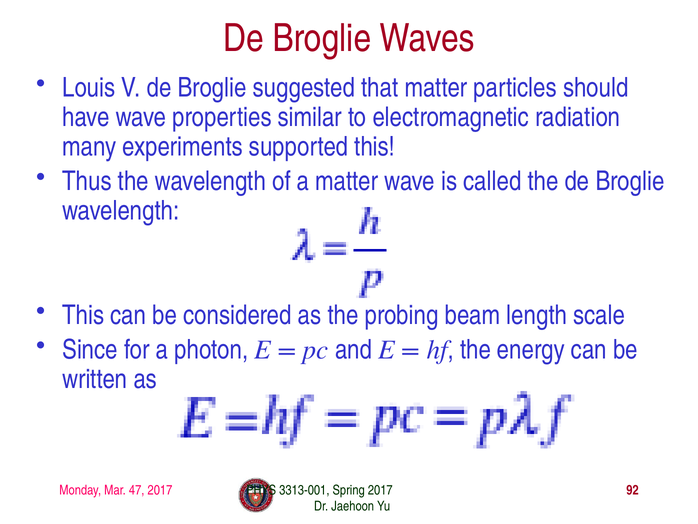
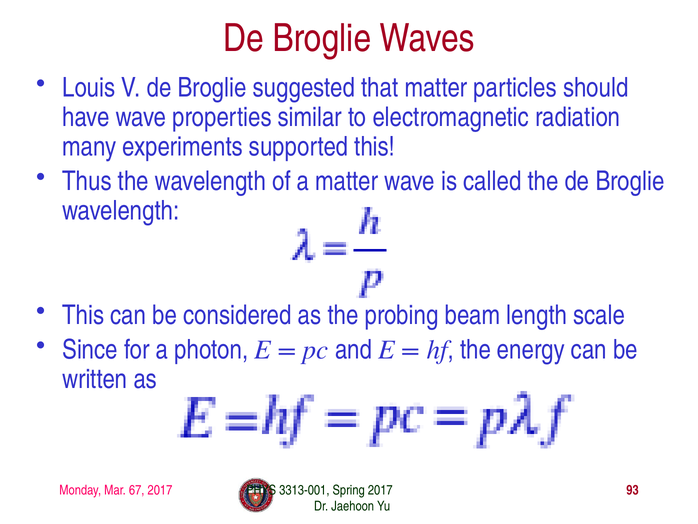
47: 47 -> 67 (137, 490)
92: 92 -> 93 (633, 490)
